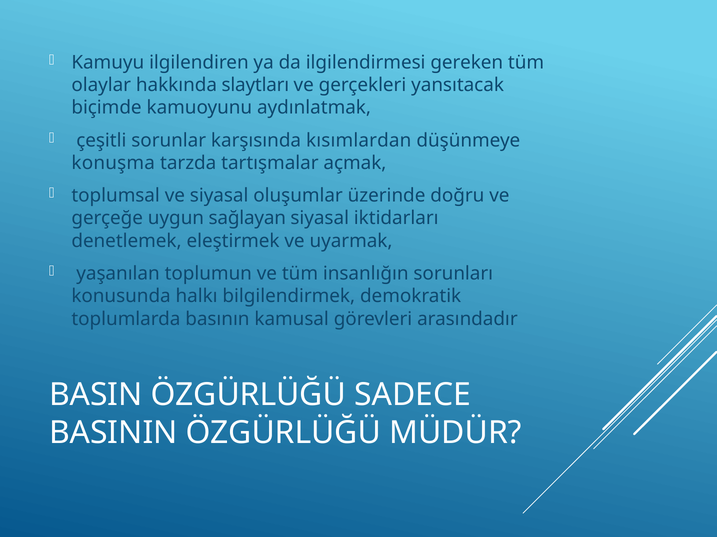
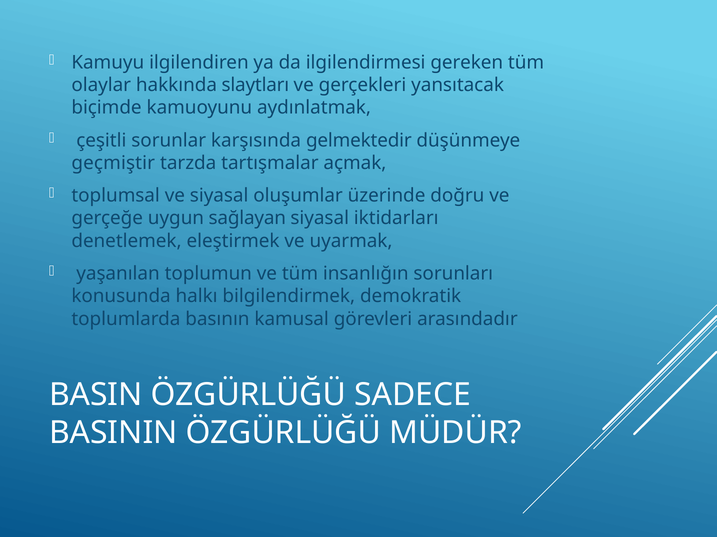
kısımlardan: kısımlardan -> gelmektedir (359, 140)
konuşma: konuşma -> geçmiştir (113, 163)
